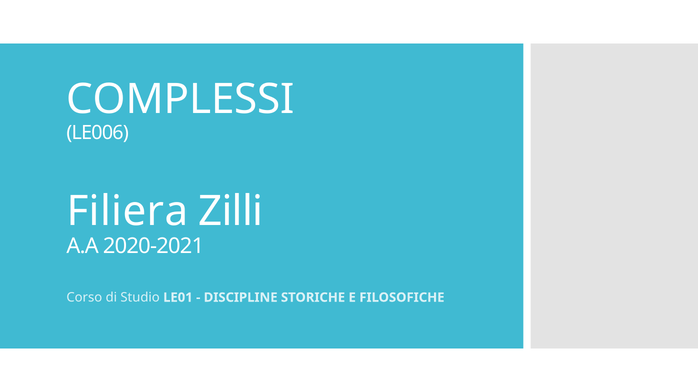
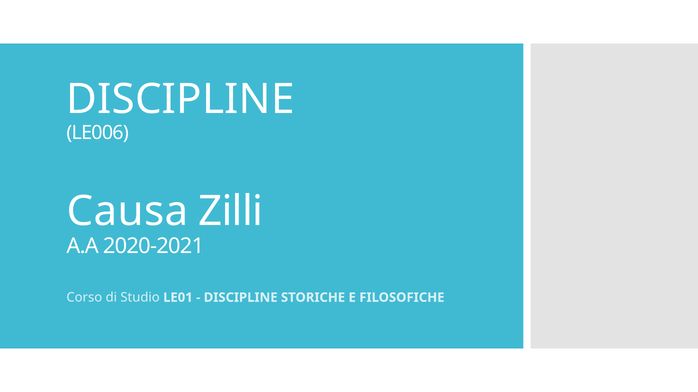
COMPLESSI: COMPLESSI -> DISCIPLINE (180, 99)
Filiera: Filiera -> Causa (128, 212)
